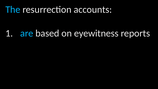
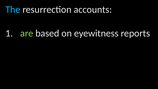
are colour: light blue -> light green (27, 33)
